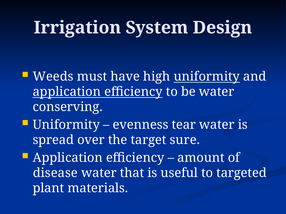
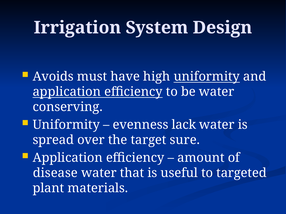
Weeds: Weeds -> Avoids (53, 77)
tear: tear -> lack (184, 125)
